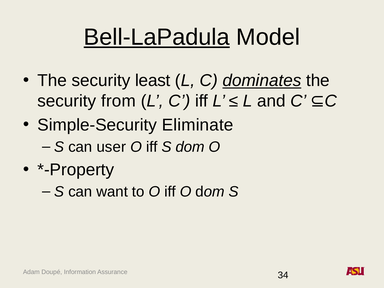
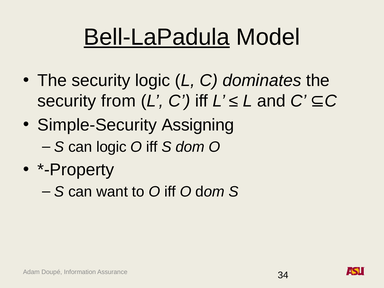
security least: least -> logic (153, 81)
dominates underline: present -> none (262, 81)
Eliminate: Eliminate -> Assigning (198, 125)
can user: user -> logic (111, 147)
